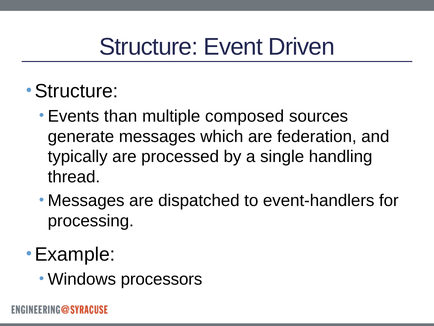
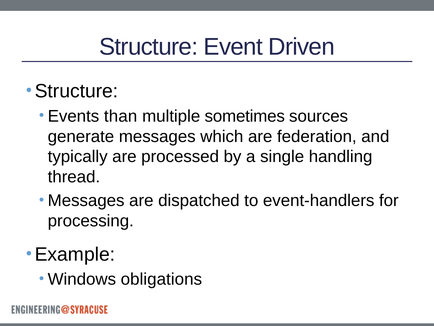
composed: composed -> sometimes (245, 116)
processors: processors -> obligations (161, 279)
